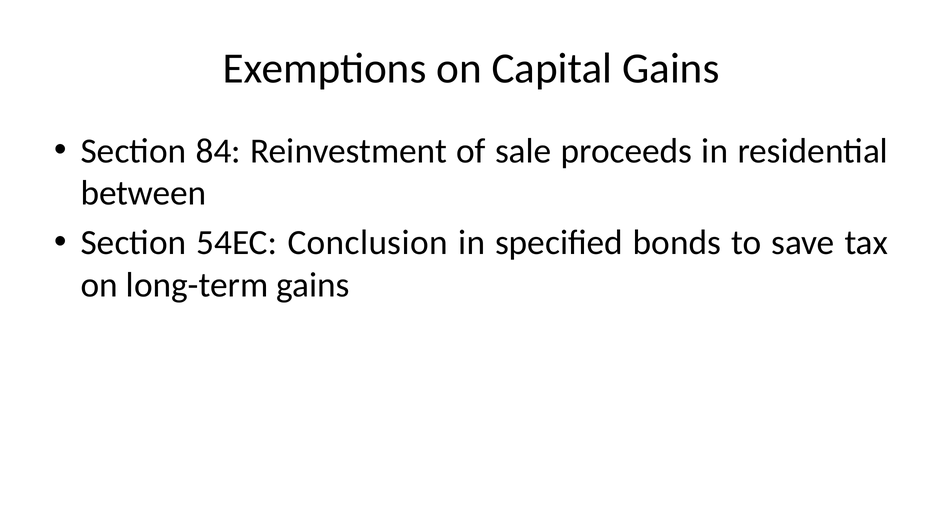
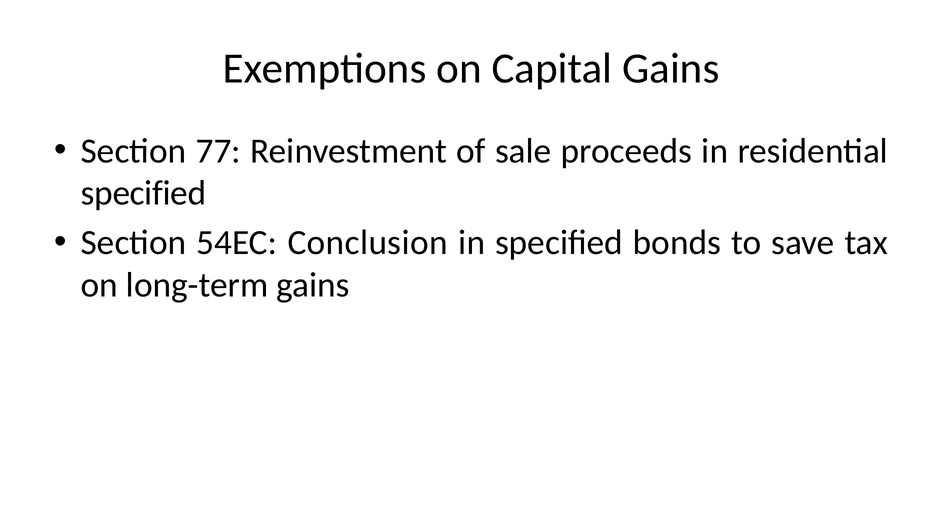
84: 84 -> 77 (218, 151)
between: between -> specified (143, 193)
